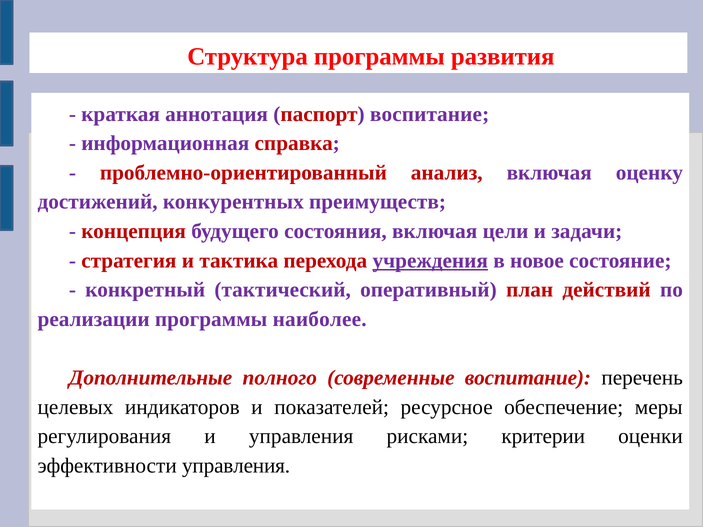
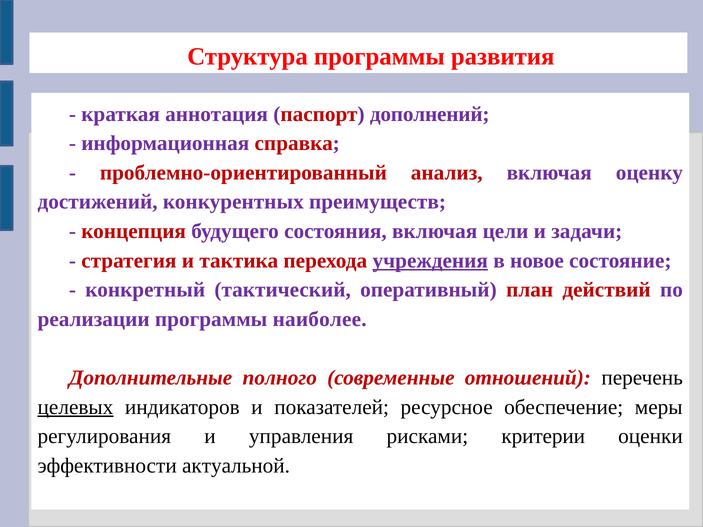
паспорт воспитание: воспитание -> дополнений (430, 114)
современные воспитание: воспитание -> отношений (528, 378)
целевых underline: none -> present (75, 407)
эффективности управления: управления -> актуальной (236, 466)
